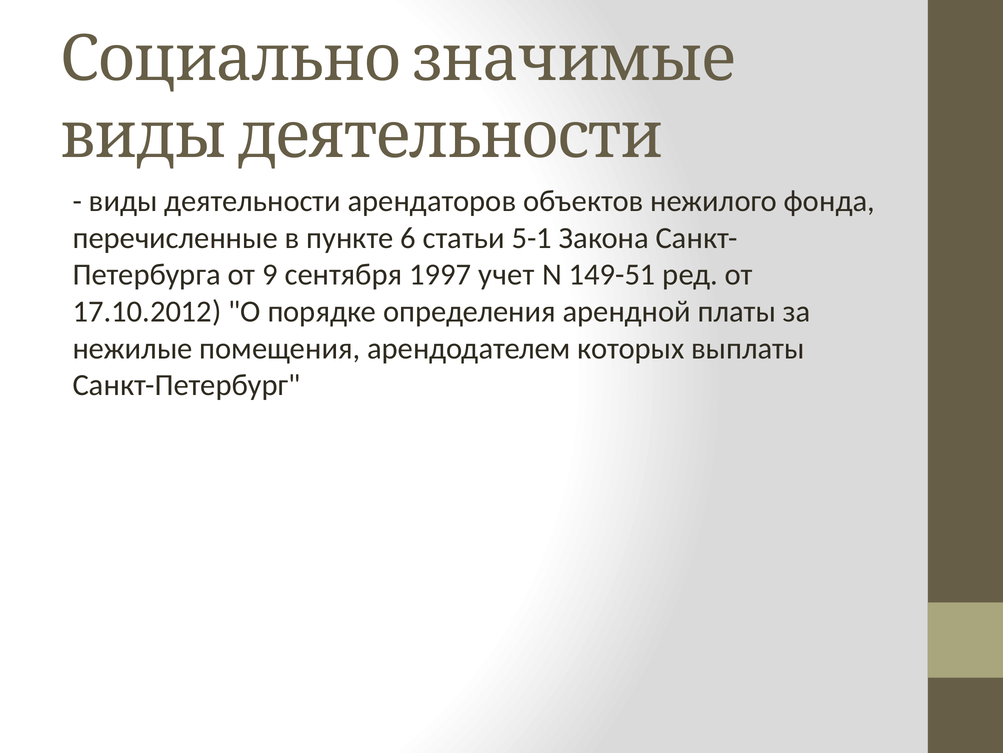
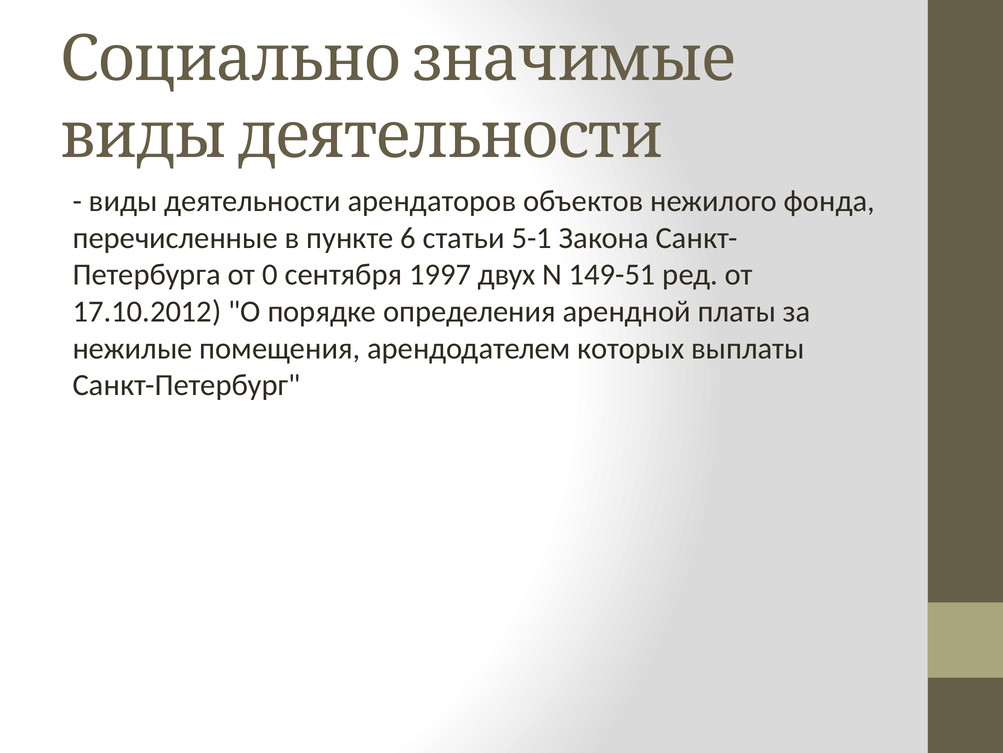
9: 9 -> 0 (270, 275)
учет: учет -> двух (507, 275)
